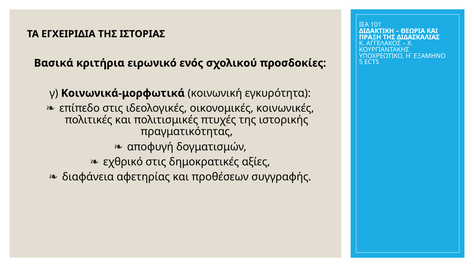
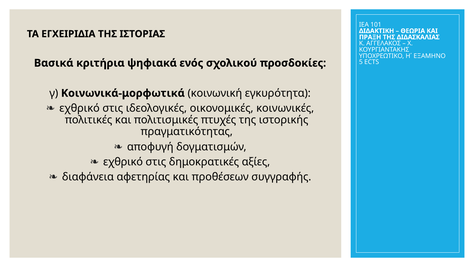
ειρωνικό: ειρωνικό -> ψηφιακά (152, 63)
επίπεδο: επίπεδο -> εχθρικό (79, 108)
